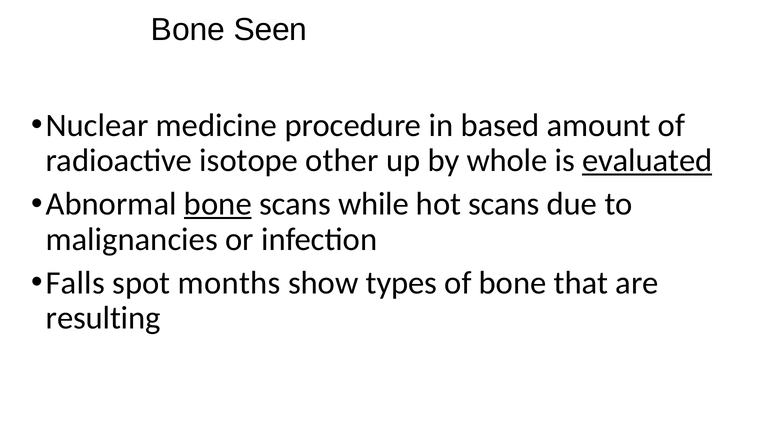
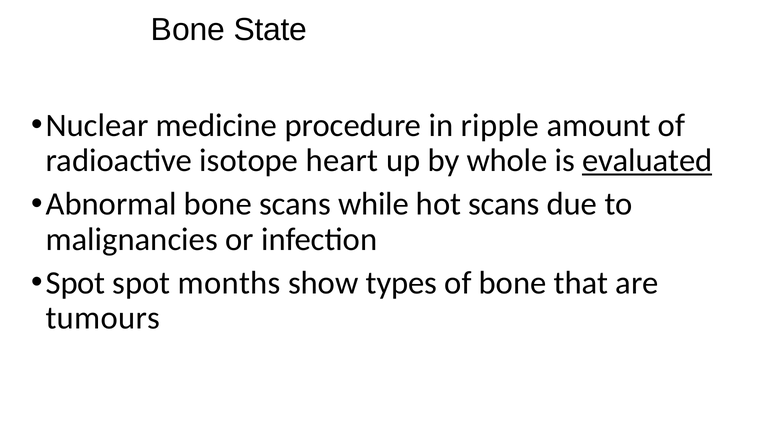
Seen: Seen -> State (270, 30)
based: based -> ripple (500, 125)
other: other -> heart (342, 161)
bone underline: present -> none (218, 204)
Falls: Falls -> Spot (76, 283)
resulting: resulting -> tumours (103, 318)
